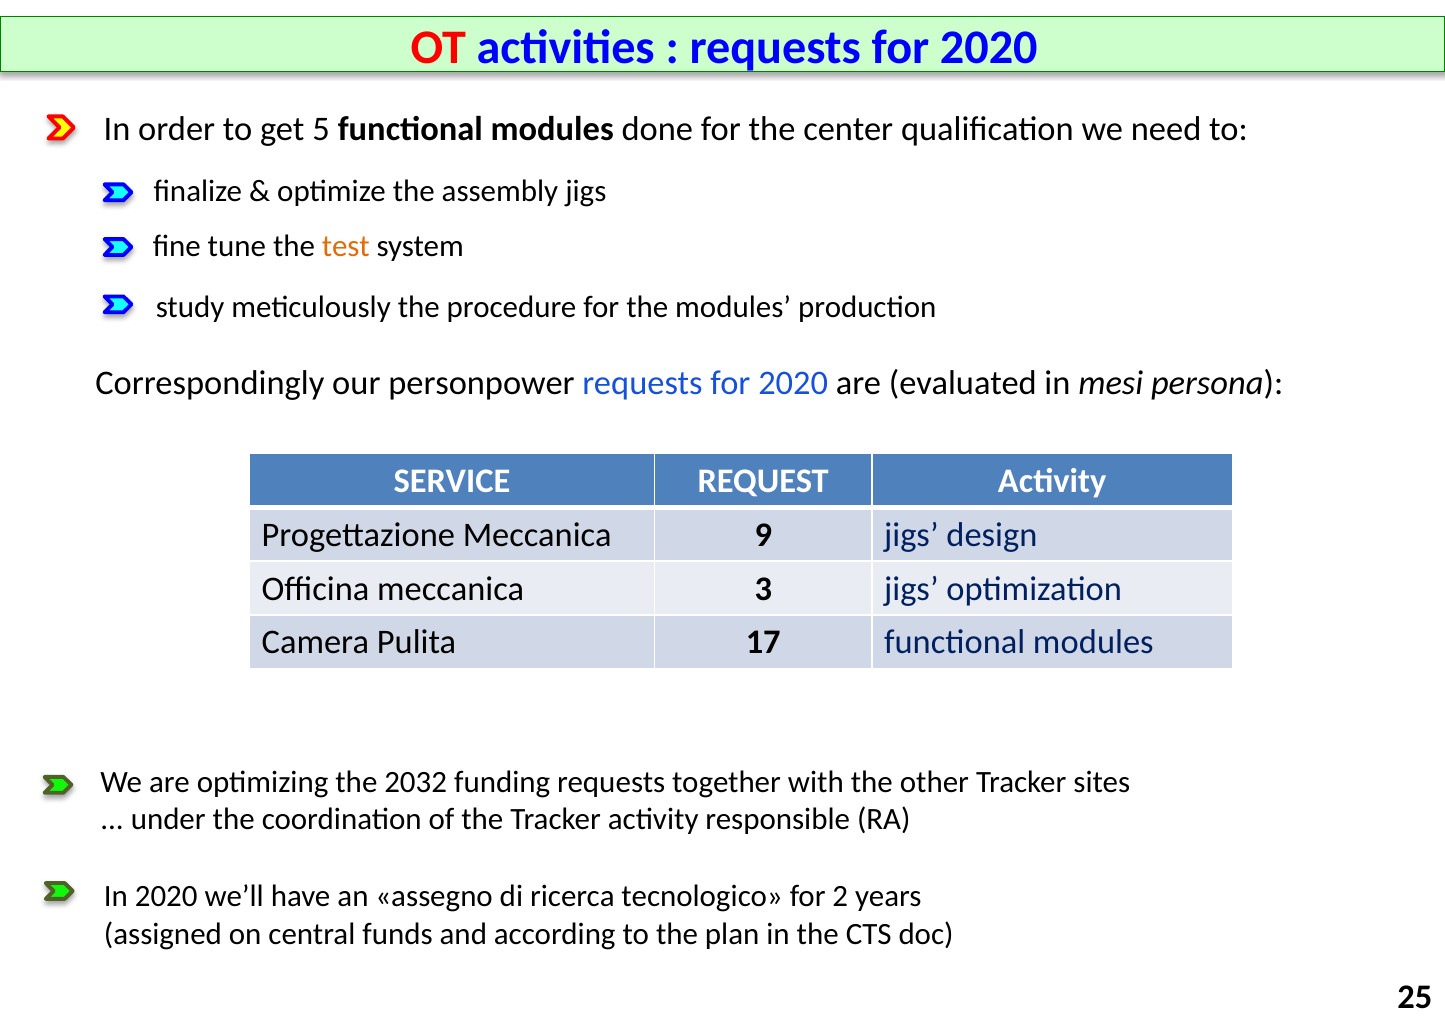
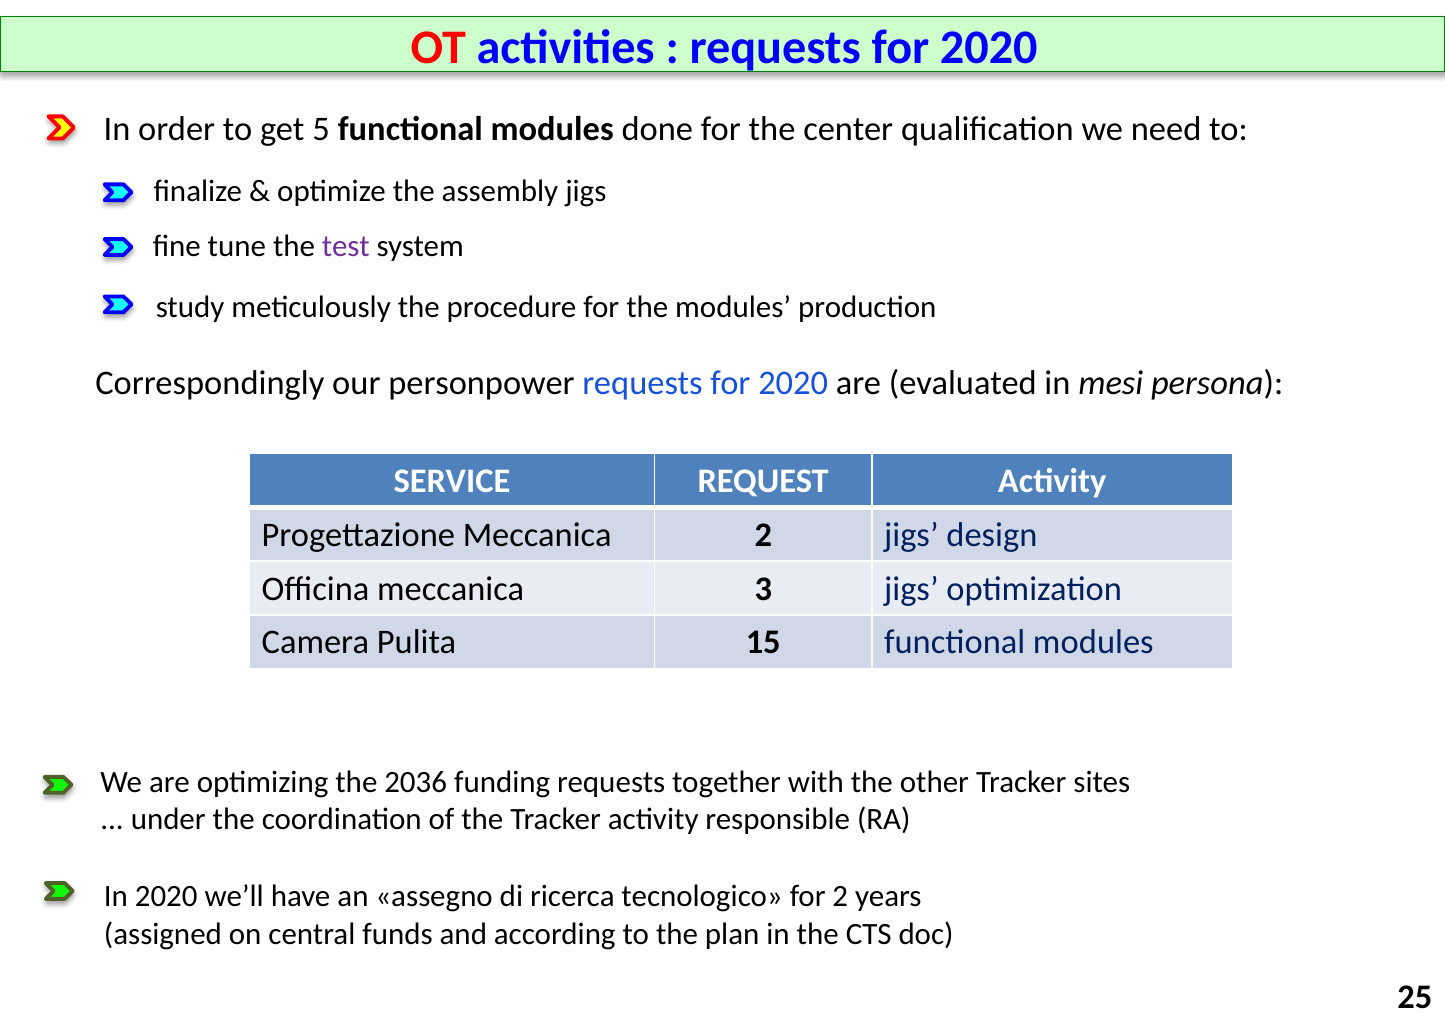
test colour: orange -> purple (346, 246)
Meccanica 9: 9 -> 2 (763, 535)
17: 17 -> 15 (763, 643)
2032: 2032 -> 2036 (416, 782)
